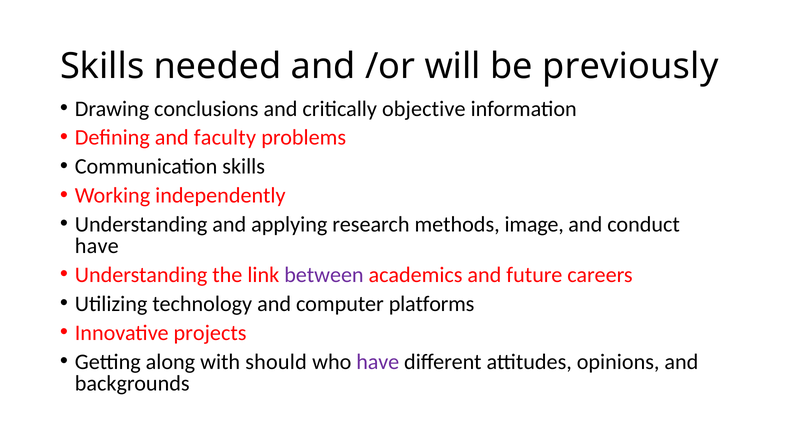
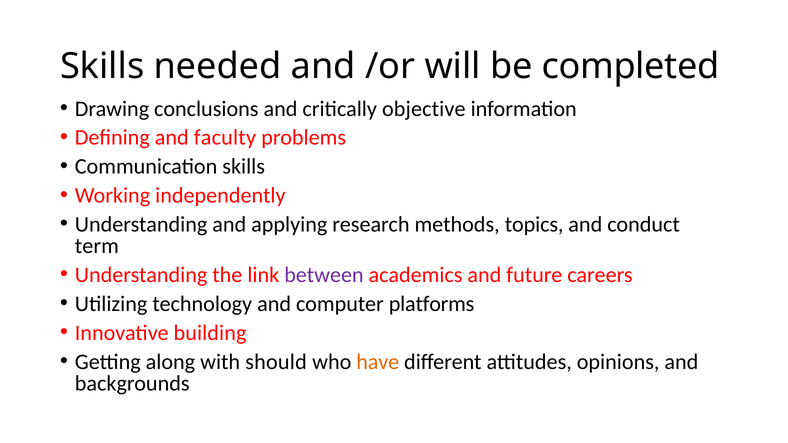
previously: previously -> completed (631, 66)
image: image -> topics (534, 225)
have: have -> term (97, 246)
projects: projects -> building (210, 333)
have colour: purple -> orange (378, 362)
